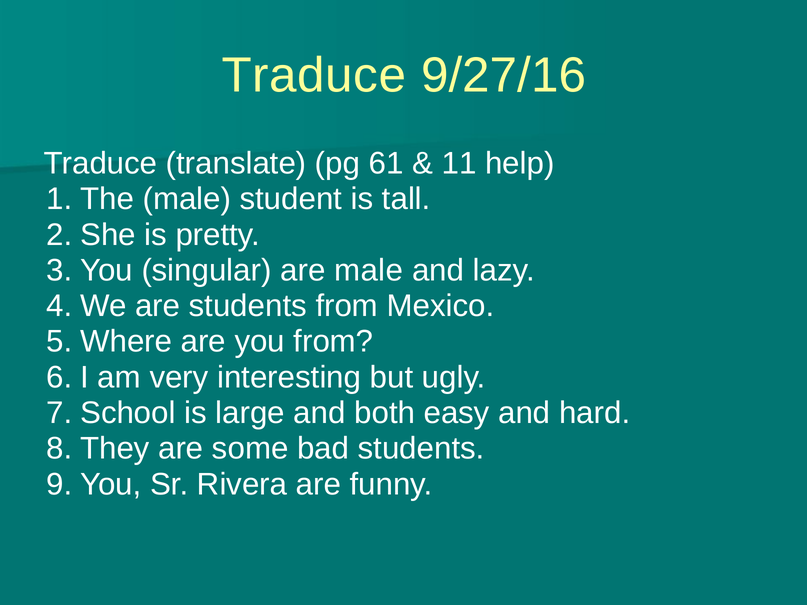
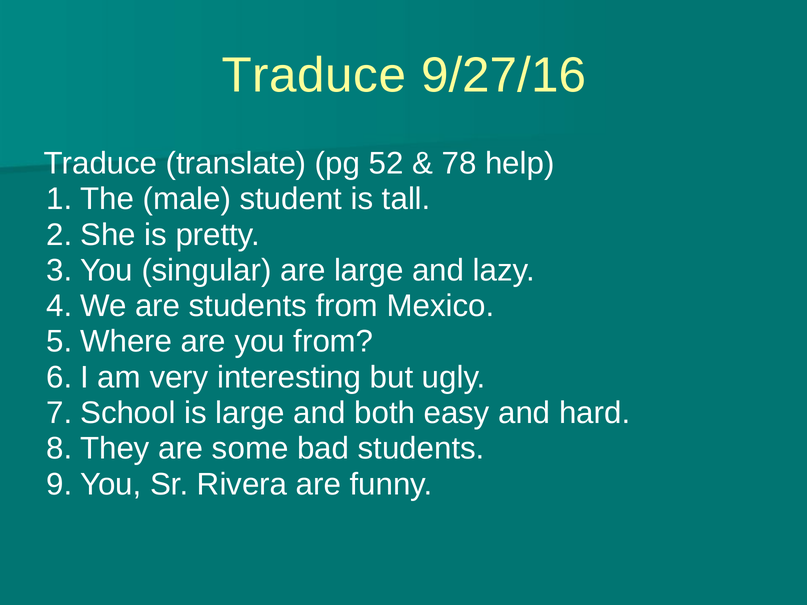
61: 61 -> 52 (386, 163)
11: 11 -> 78 (459, 163)
are male: male -> large (369, 270)
